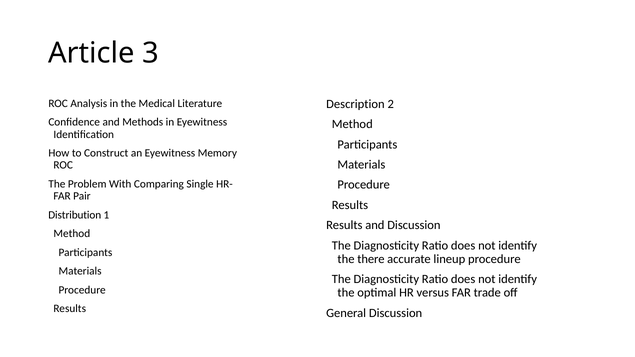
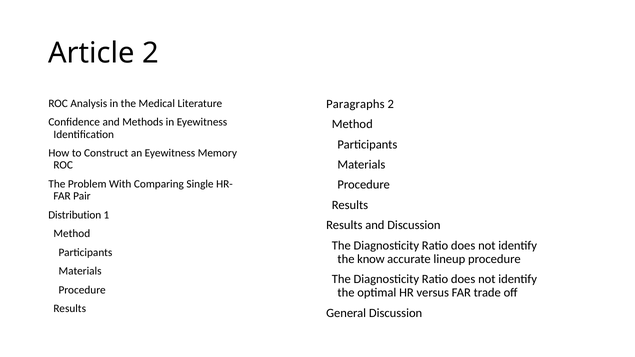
Article 3: 3 -> 2 (151, 53)
Description: Description -> Paragraphs (355, 104)
there: there -> know (371, 259)
